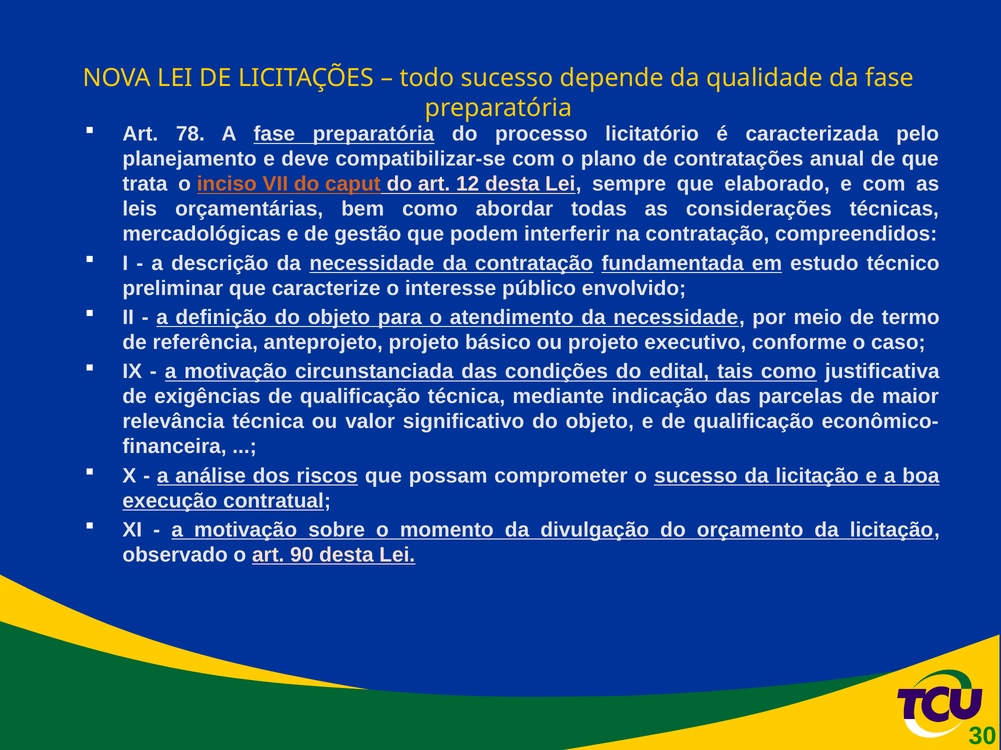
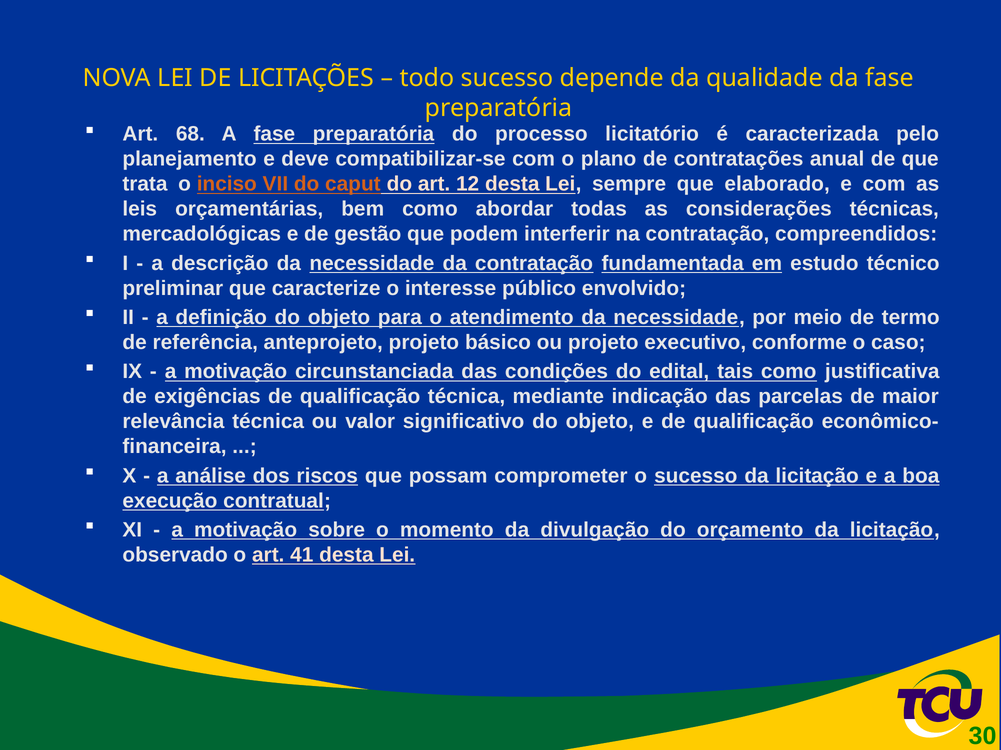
78: 78 -> 68 (190, 134)
90: 90 -> 41 (302, 555)
